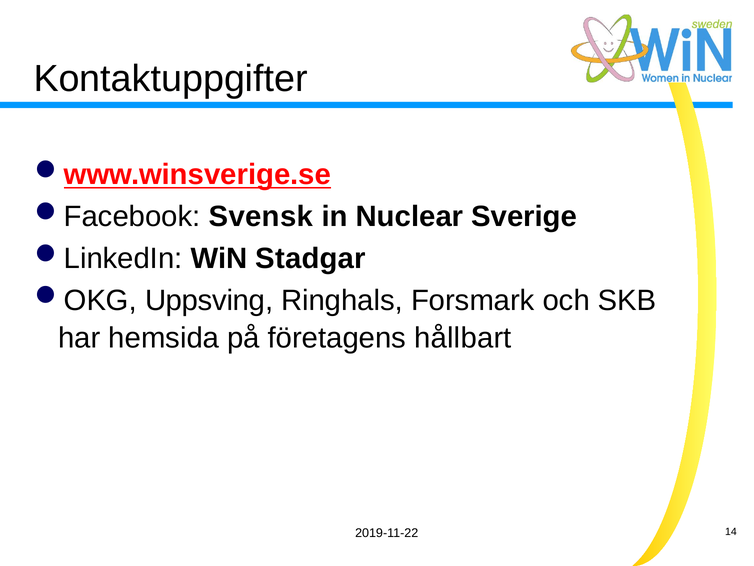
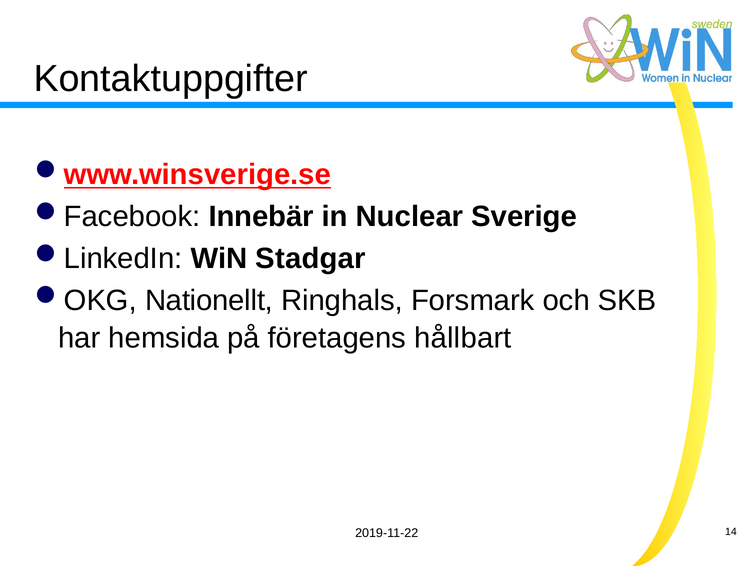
Svensk: Svensk -> Innebär (261, 216)
Uppsving: Uppsving -> Nationellt (209, 300)
